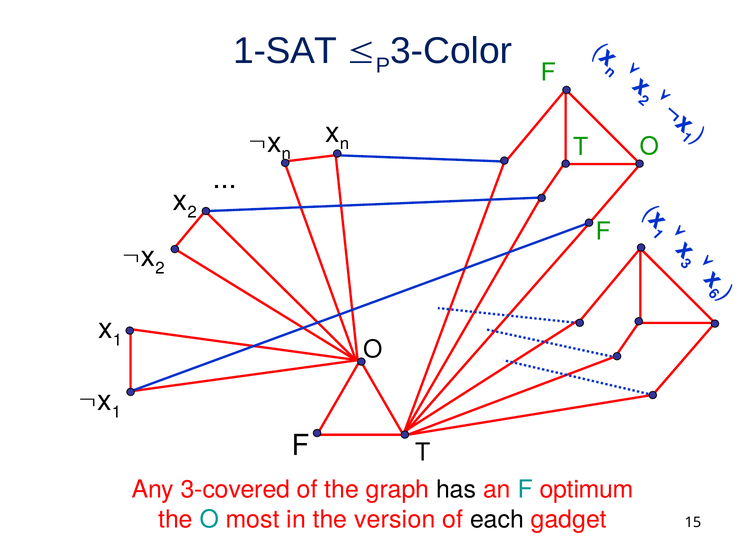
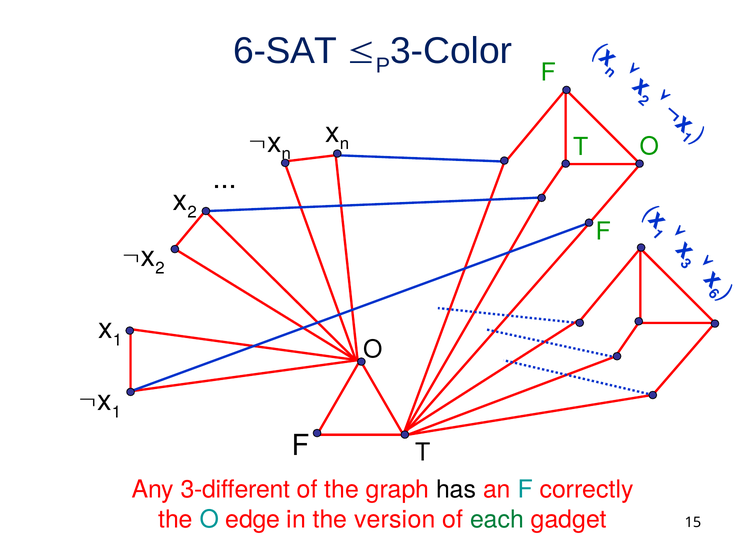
1-SAT: 1-SAT -> 6-SAT (285, 51)
3-covered: 3-covered -> 3-different (236, 490)
optimum: optimum -> correctly (587, 490)
most: most -> edge (253, 520)
each colour: black -> green (497, 520)
